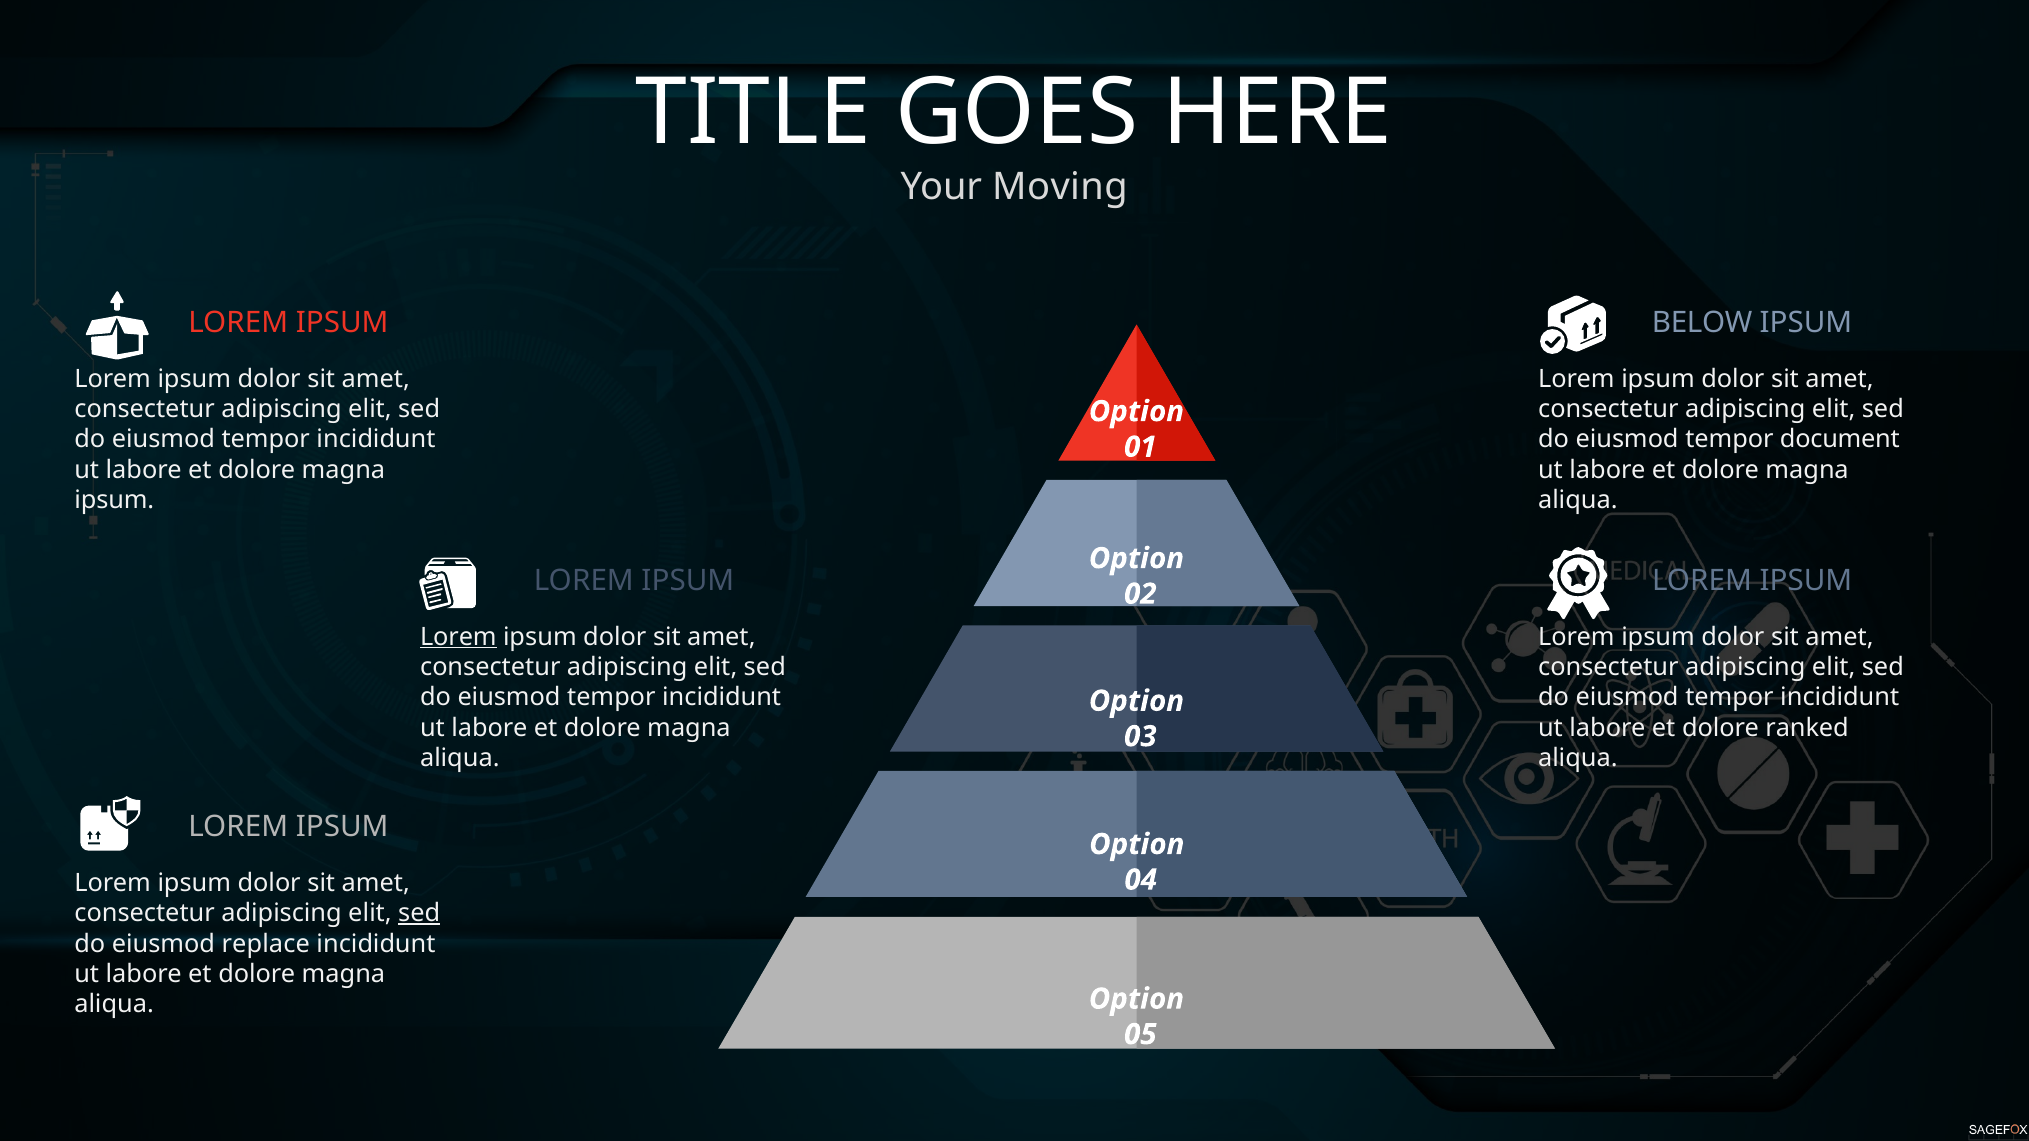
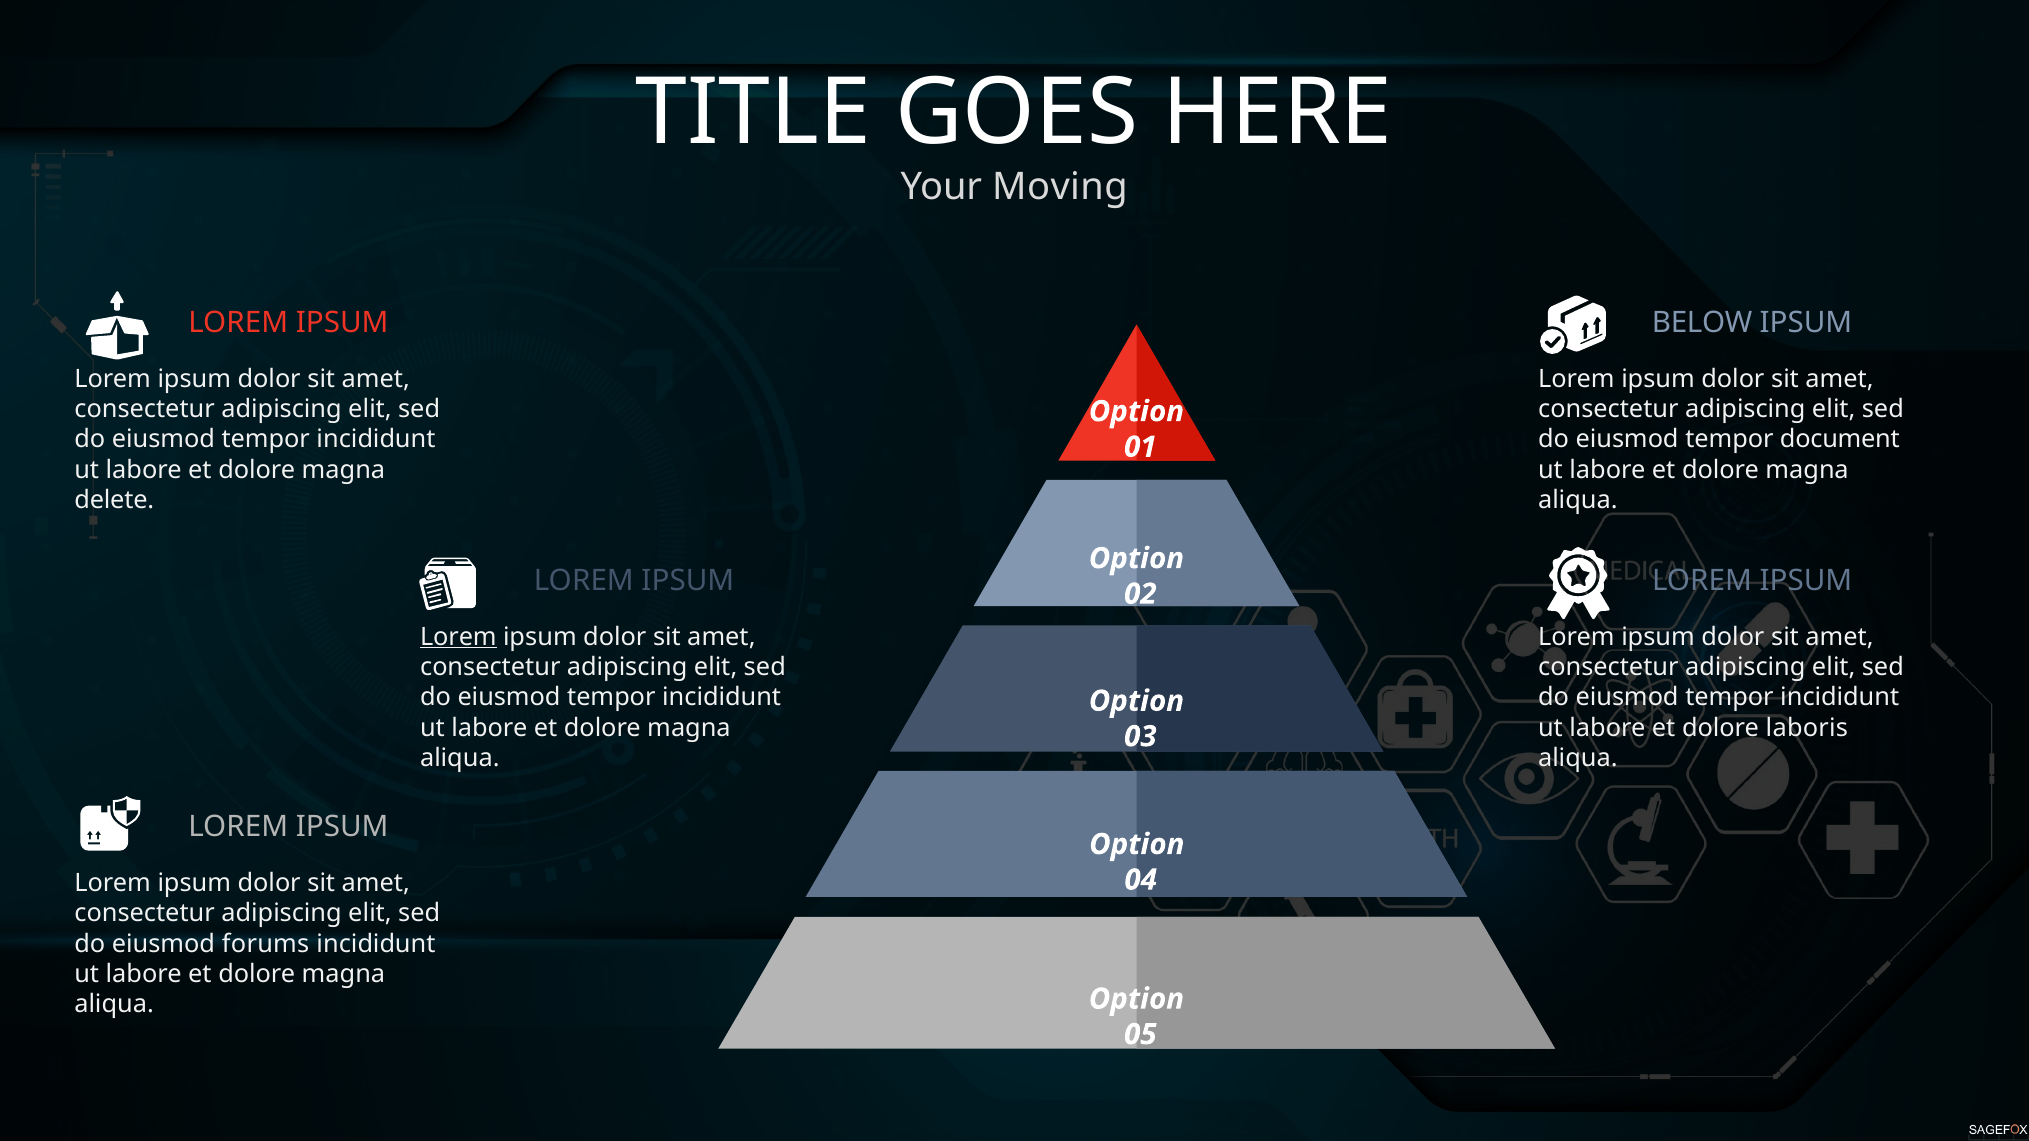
ipsum: ipsum -> delete (114, 501)
ranked: ranked -> laboris (1807, 728)
sed underline: present -> none (419, 914)
replace: replace -> forums (266, 944)
